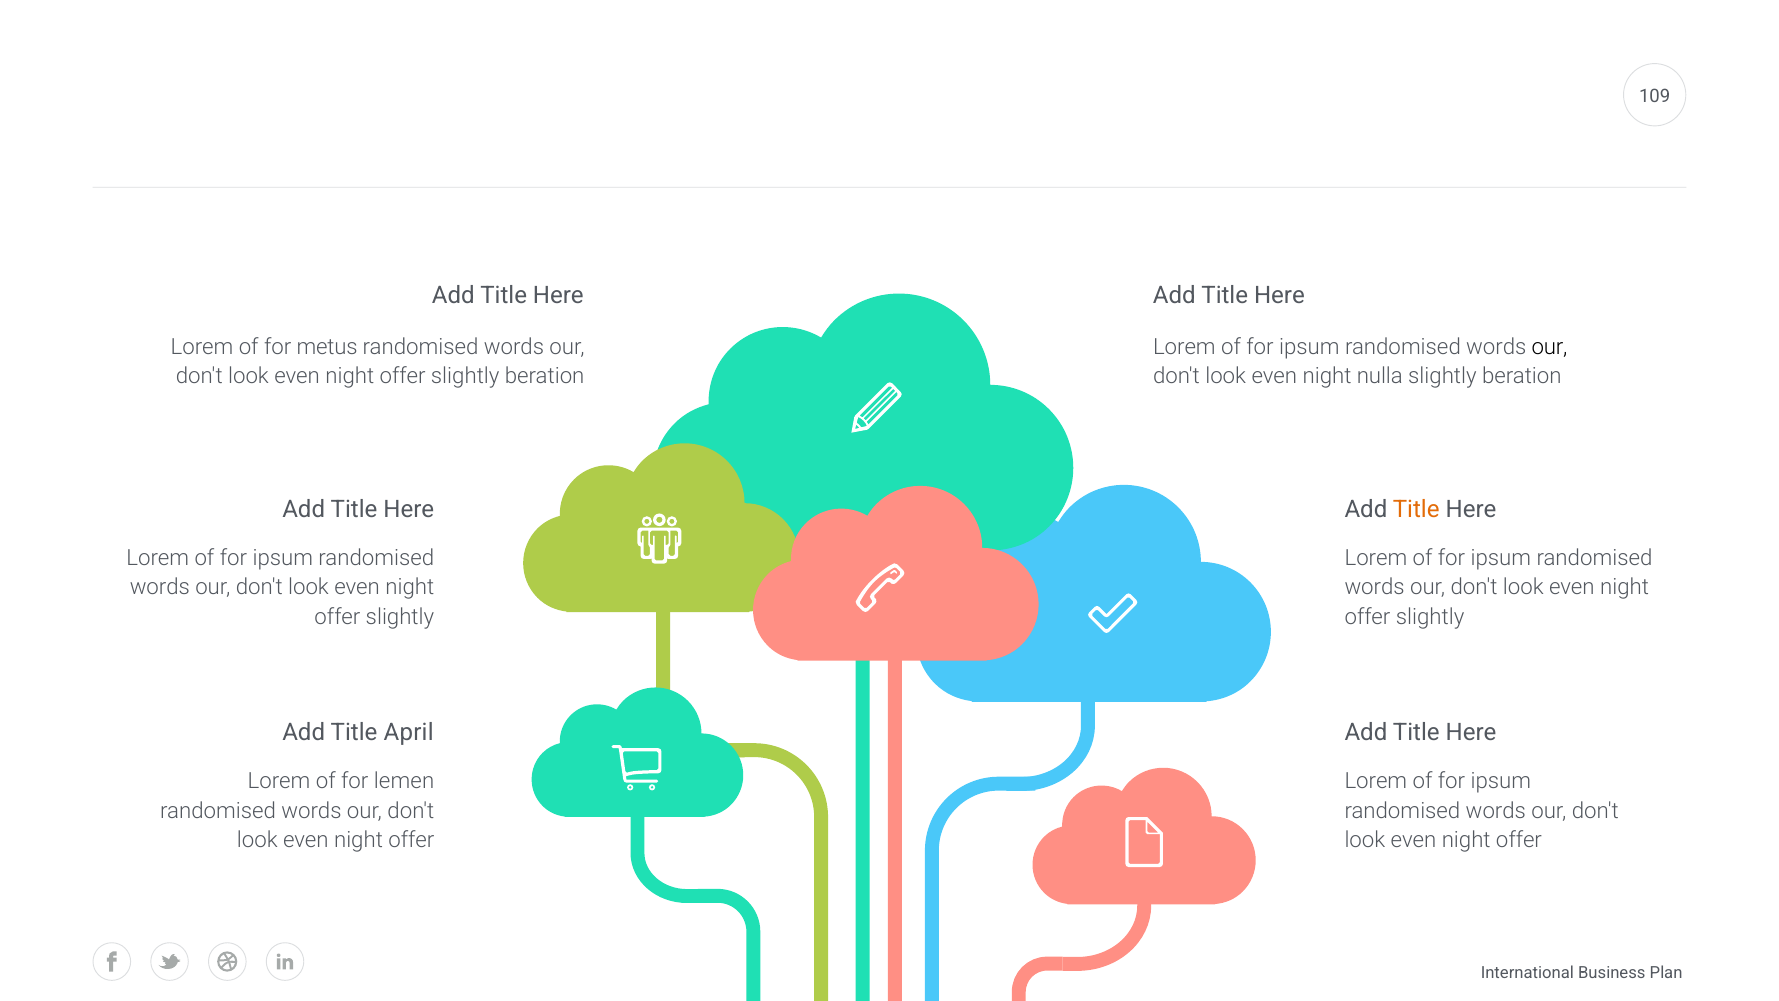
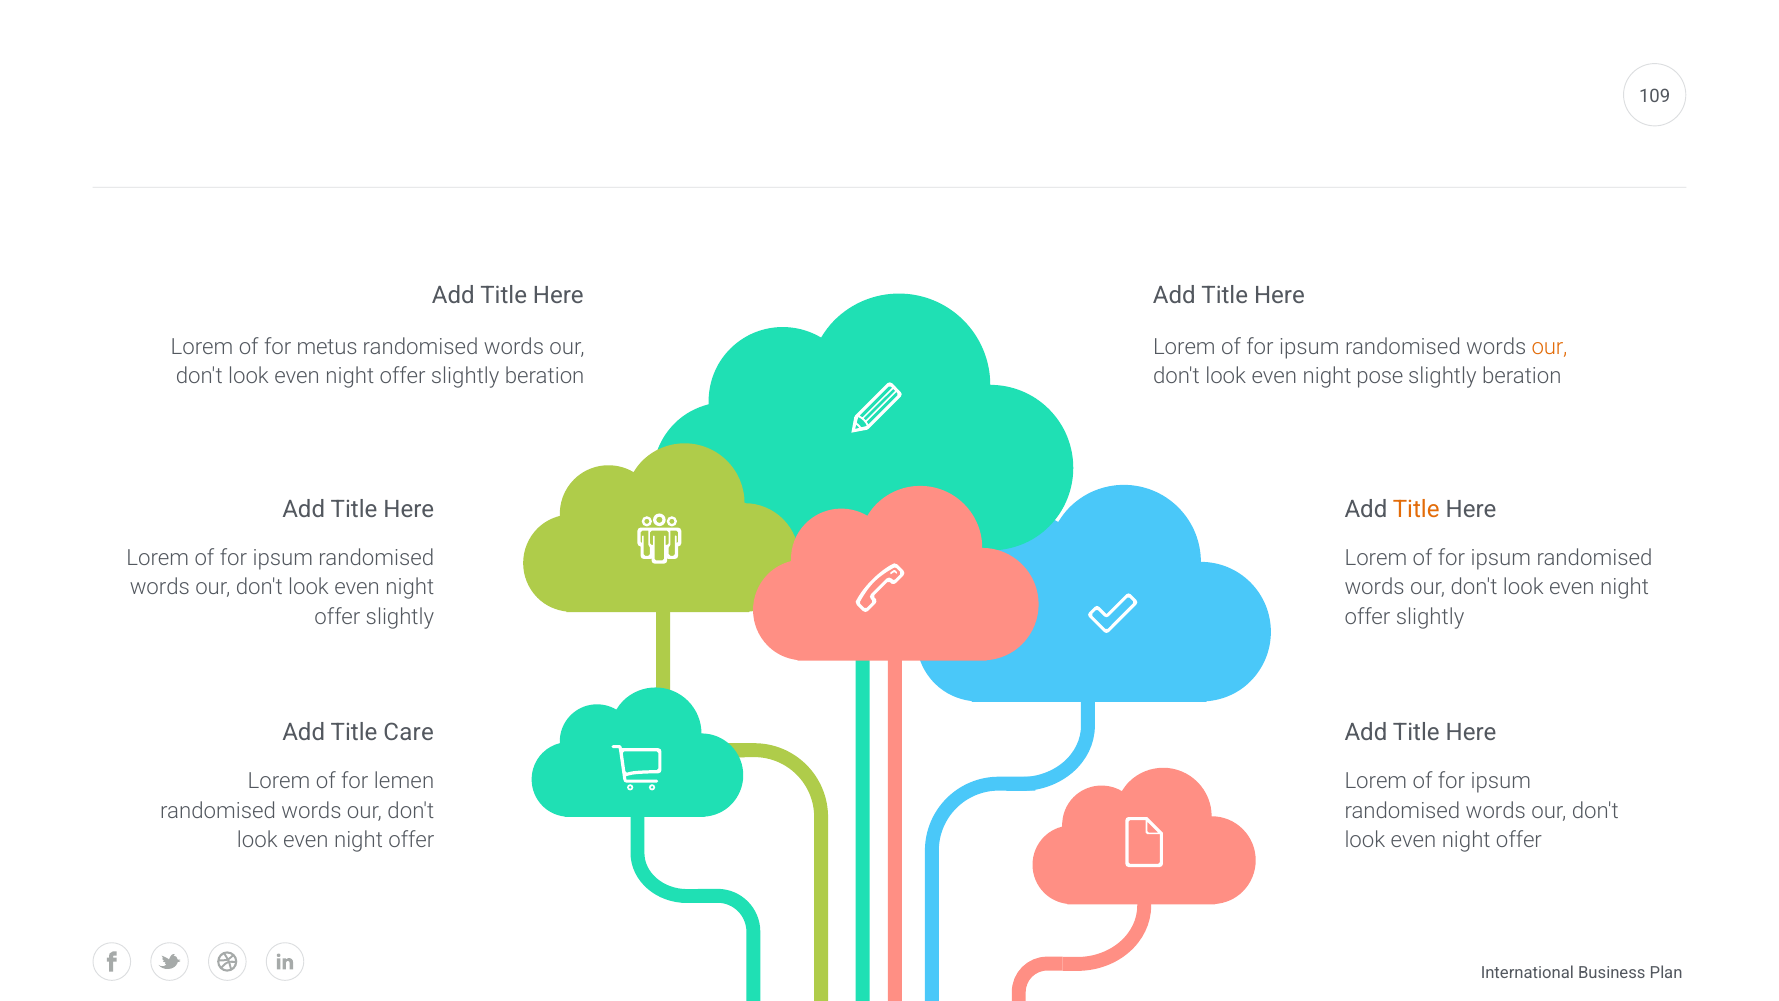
our colour: black -> orange (1549, 347)
nulla: nulla -> pose (1380, 376)
April: April -> Care (409, 732)
